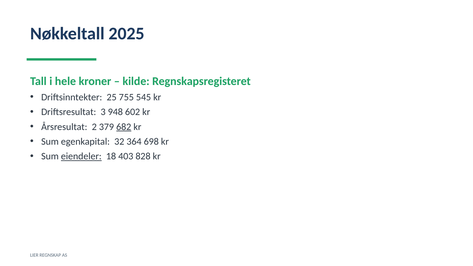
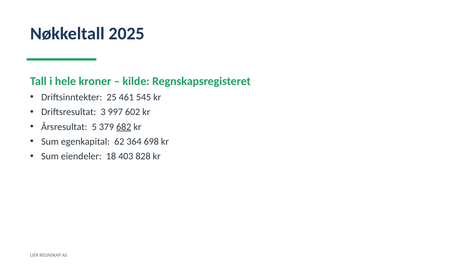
755: 755 -> 461 (126, 97)
948: 948 -> 997 (115, 112)
2: 2 -> 5 (94, 127)
32: 32 -> 62 (119, 142)
eiendeler underline: present -> none (81, 156)
